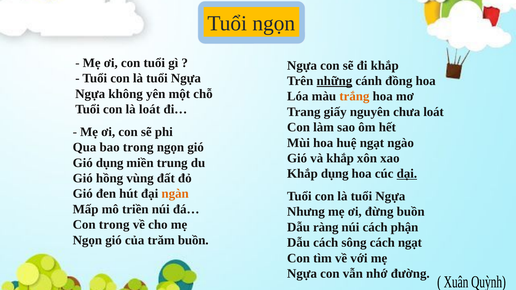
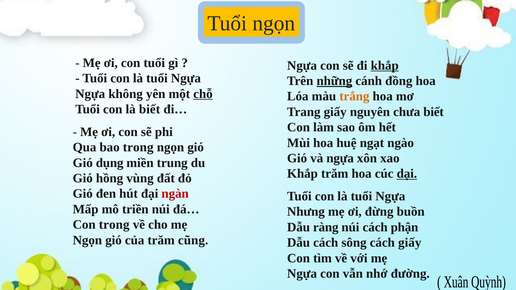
khắp underline: none -> present (385, 66)
chỗ underline: none -> present (203, 94)
là loát: loát -> biết (150, 109)
chưa loát: loát -> biết (434, 112)
và khắp: khắp -> ngựa (340, 158)
Khắp dụng: dụng -> trăm (335, 174)
ngàn colour: orange -> red (175, 194)
trăm buồn: buồn -> cũng (193, 240)
cách ngạt: ngạt -> giấy (410, 243)
